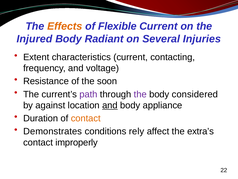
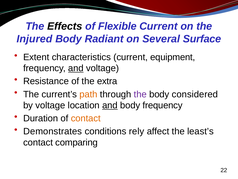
Effects colour: orange -> black (65, 26)
Injuries: Injuries -> Surface (202, 39)
contacting: contacting -> equipment (173, 57)
and underline: none -> present (76, 68)
soon: soon -> extra (107, 81)
path colour: purple -> orange (88, 94)
by against: against -> voltage (50, 105)
body appliance: appliance -> frequency (163, 105)
extra’s: extra’s -> least’s (200, 131)
improperly: improperly -> comparing (77, 142)
